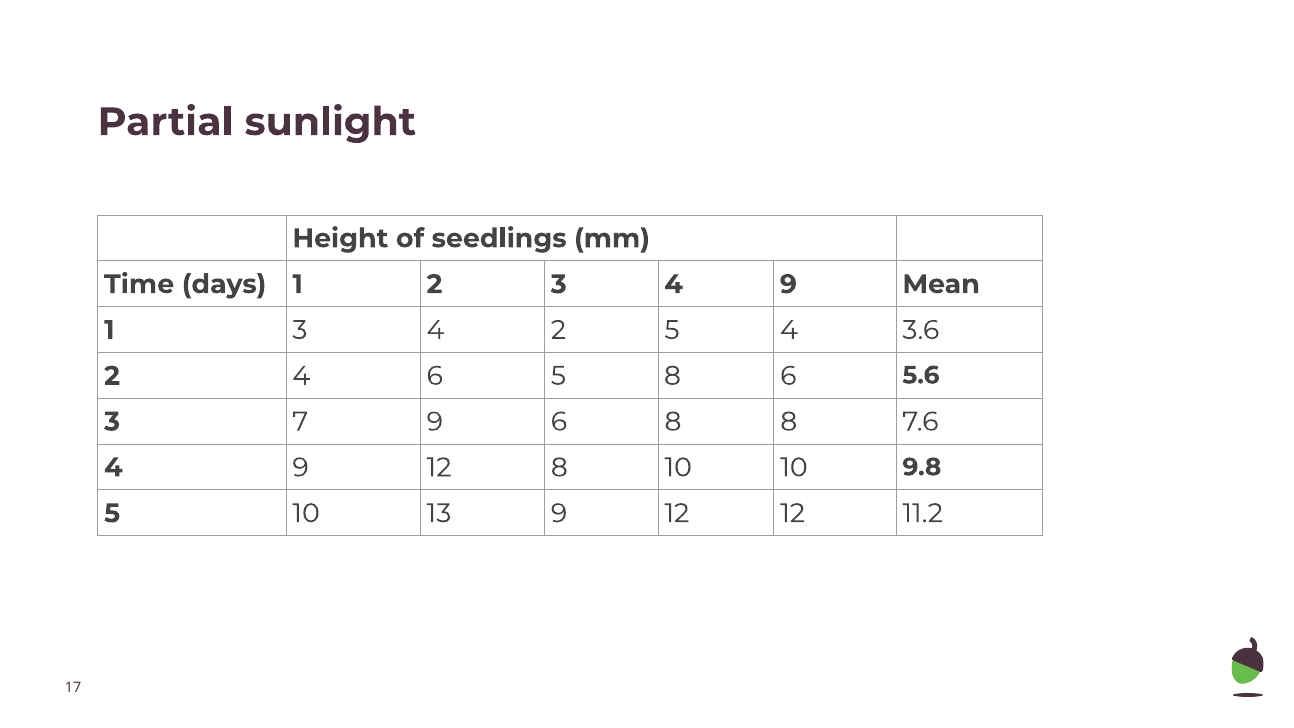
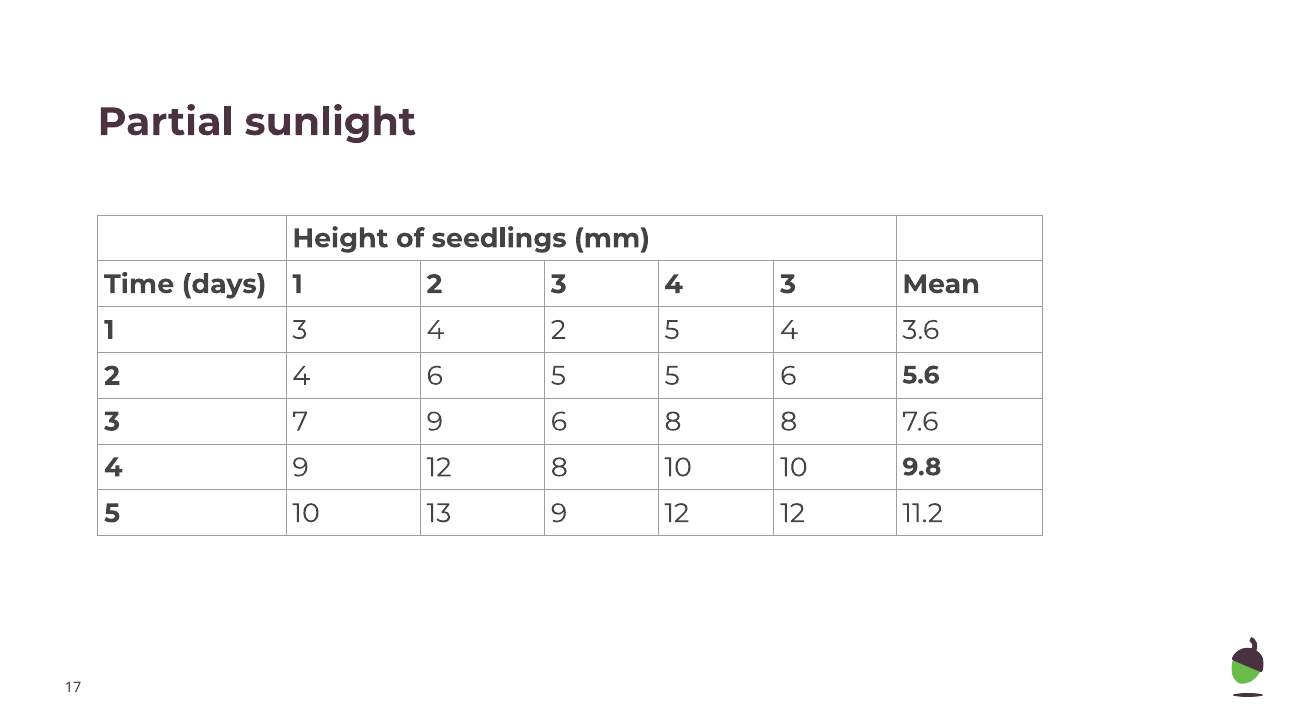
3 4 9: 9 -> 3 (788, 284)
5 8: 8 -> 5 (672, 376)
